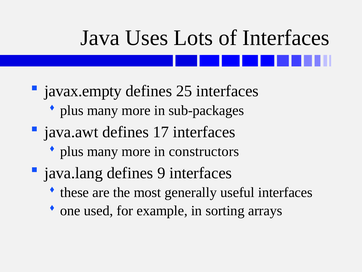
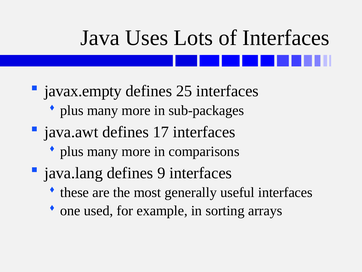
constructors: constructors -> comparisons (204, 151)
